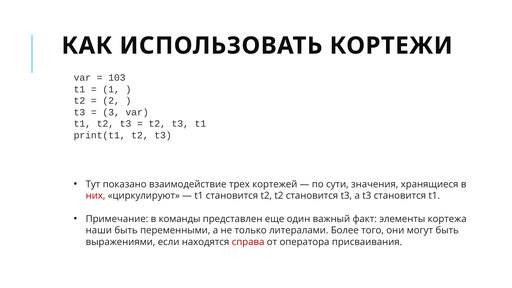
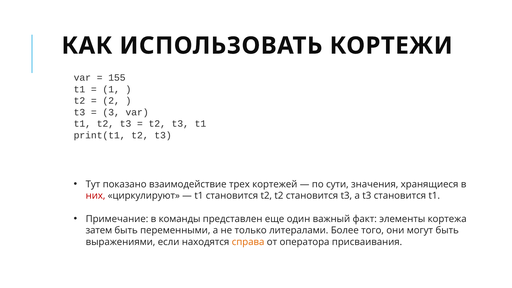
103: 103 -> 155 (117, 78)
наши: наши -> затем (99, 230)
справа colour: red -> orange (248, 242)
